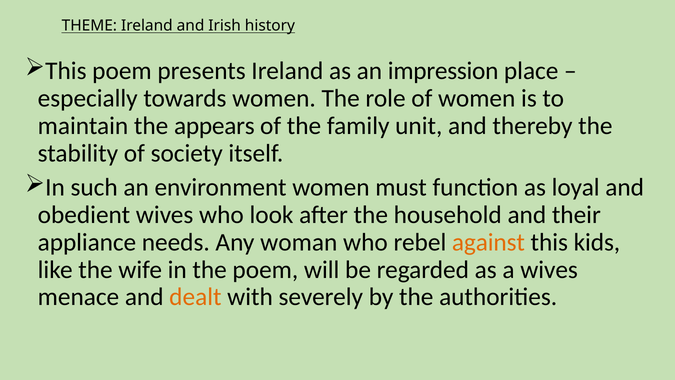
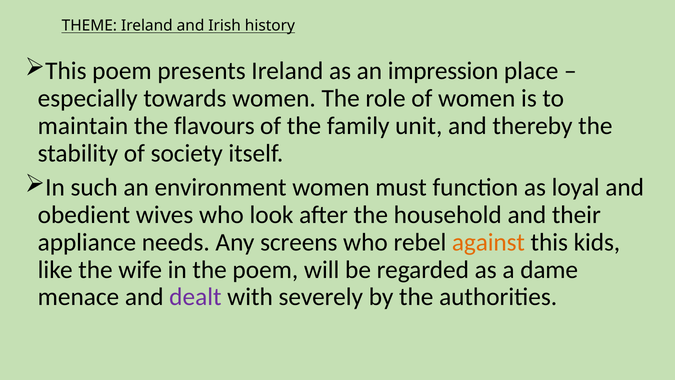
appears: appears -> flavours (214, 126)
woman: woman -> screens (299, 242)
a wives: wives -> dame (549, 270)
dealt colour: orange -> purple (195, 297)
